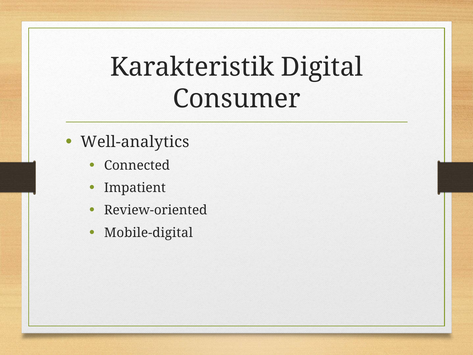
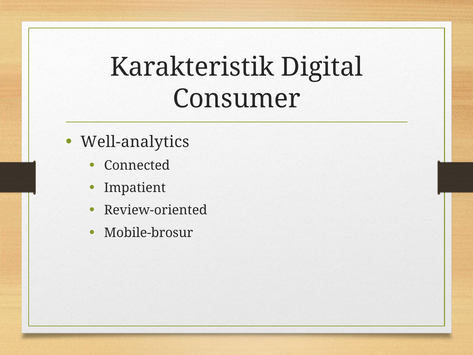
Mobile-digital: Mobile-digital -> Mobile-brosur (149, 233)
